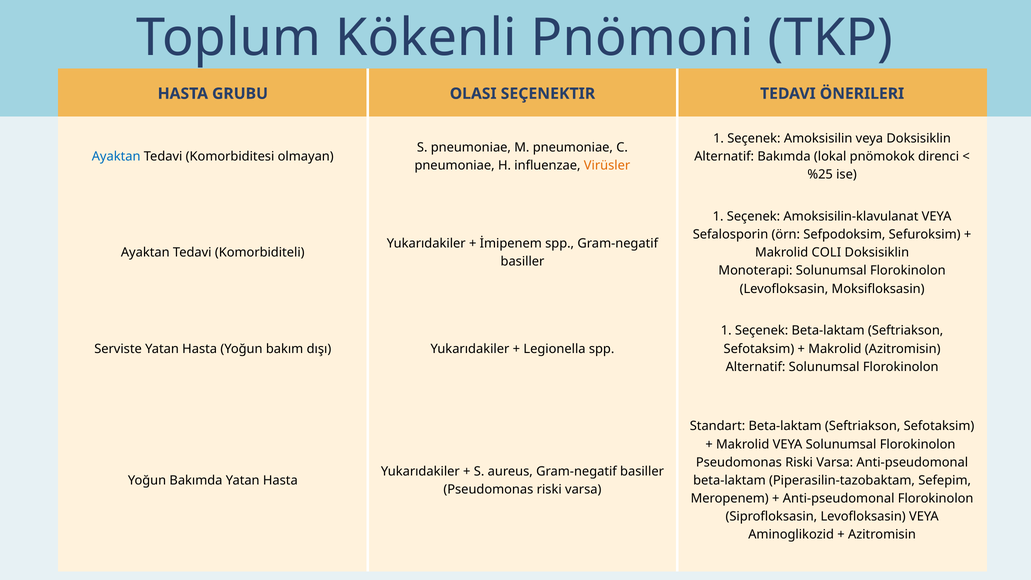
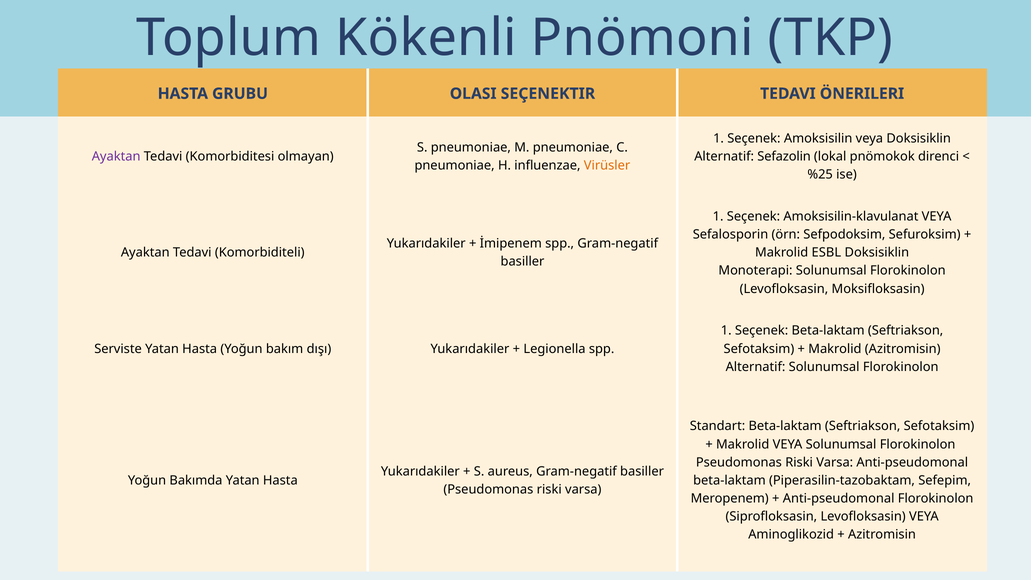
Ayaktan colour: blue -> purple (116, 157)
Alternatif Bakımda: Bakımda -> Sefazolin (784, 157)
COLI: COLI -> ESBL (826, 253)
